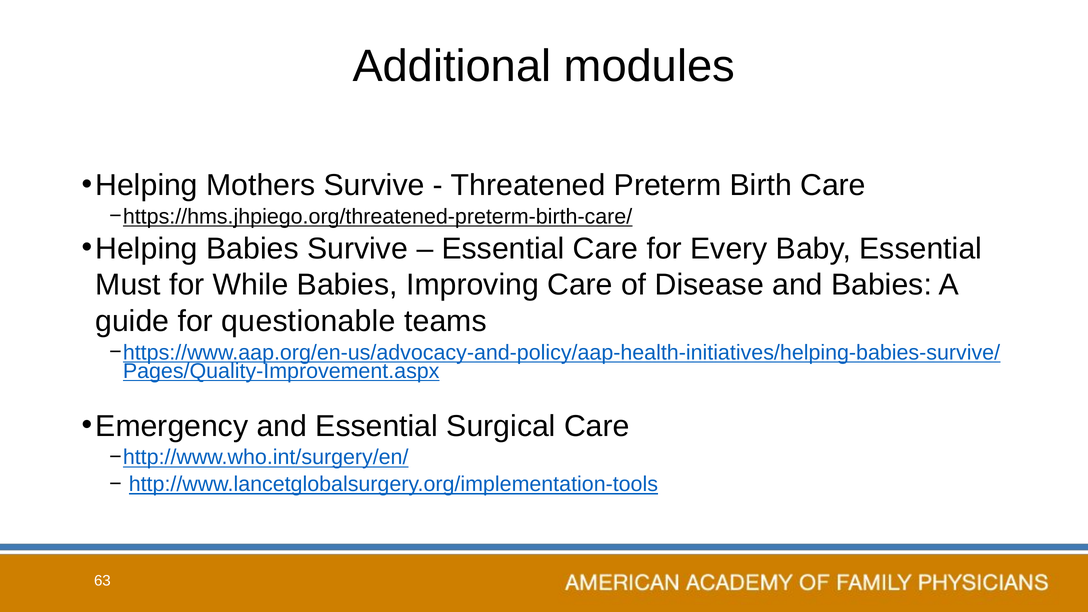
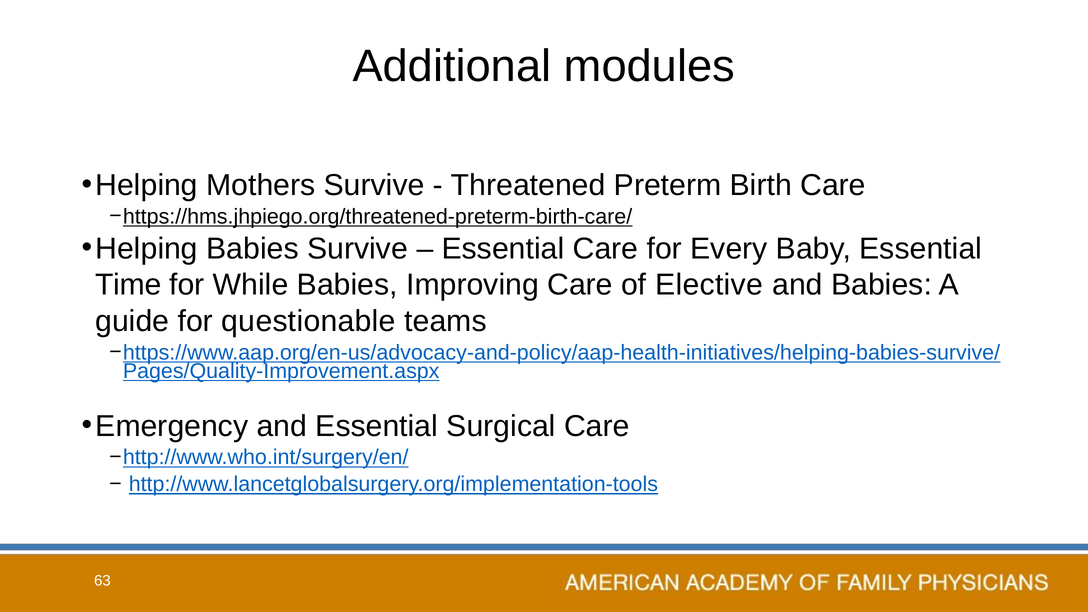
Must: Must -> Time (128, 285)
Disease: Disease -> Elective (709, 285)
